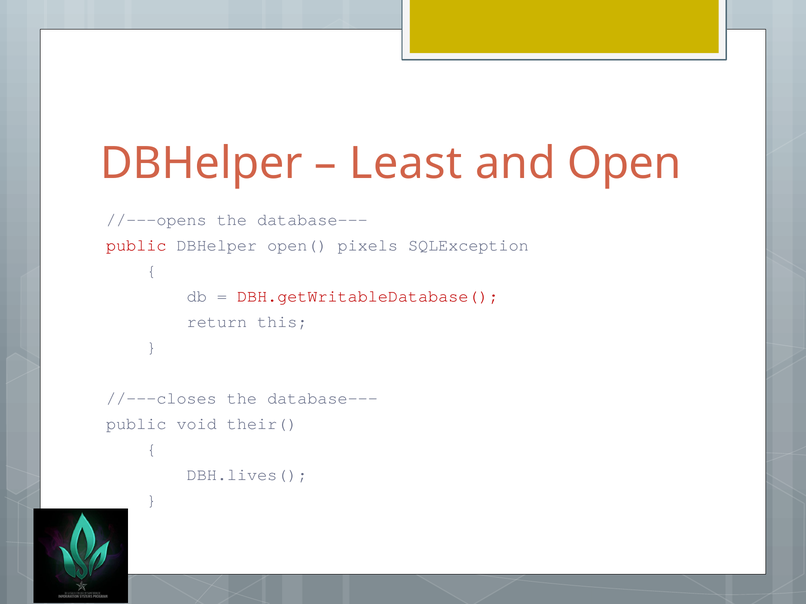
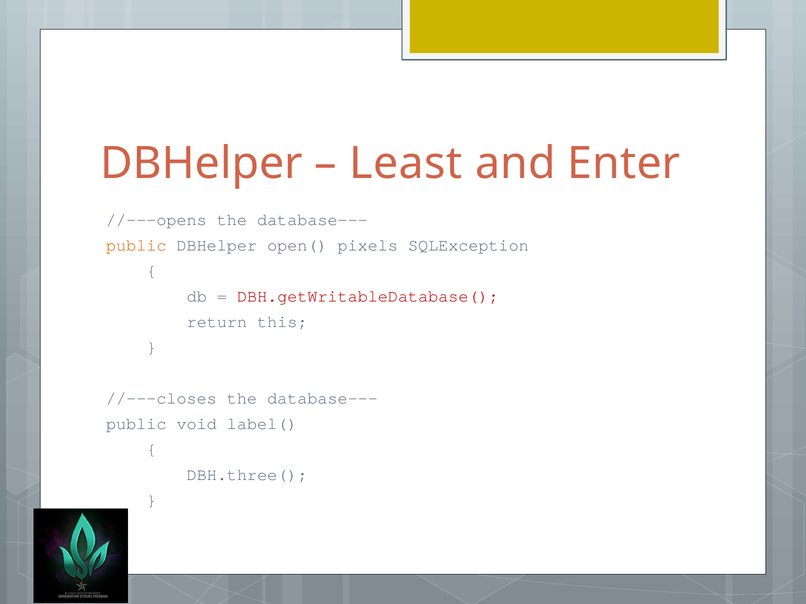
Open: Open -> Enter (624, 164)
public colour: red -> orange (136, 246)
their(: their( -> label( (262, 424)
DBH.lives(: DBH.lives( -> DBH.three( (247, 475)
